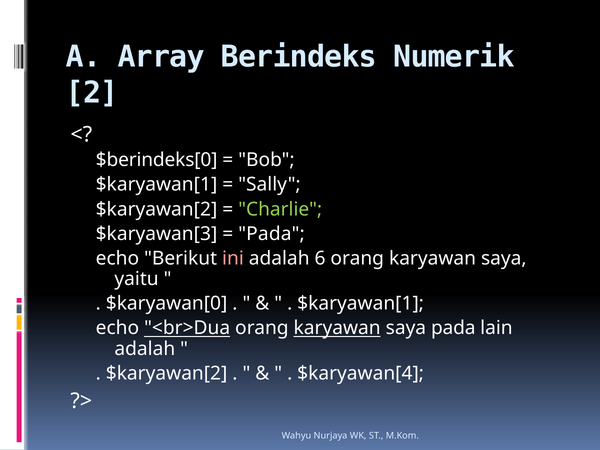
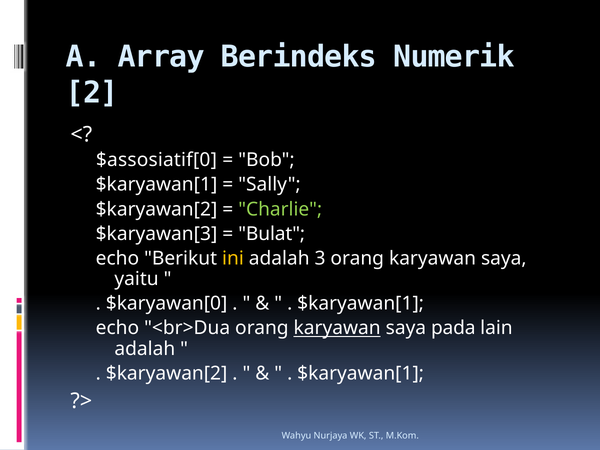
$berindeks[0: $berindeks[0 -> $assosiatif[0 (156, 160)
Pada: Pada -> Bulat (272, 234)
ini colour: pink -> yellow (233, 258)
6: 6 -> 3 (320, 258)
<br>Dua underline: present -> none (187, 328)
$karyawan[4: $karyawan[4 -> $karyawan[1 (361, 373)
